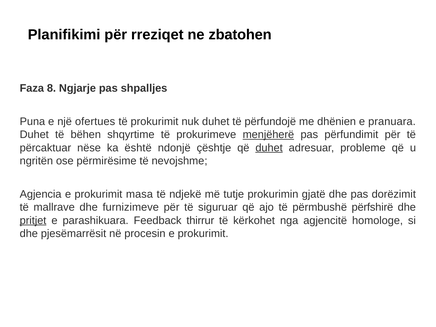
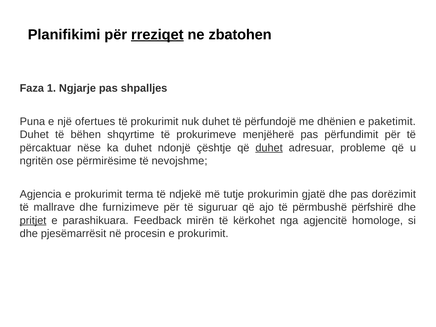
rreziqet underline: none -> present (157, 35)
8: 8 -> 1 (51, 88)
pranuara: pranuara -> paketimit (392, 122)
menjëherë underline: present -> none (268, 135)
ka është: është -> duhet (138, 148)
masa: masa -> terma (140, 194)
thirrur: thirrur -> mirën (200, 220)
